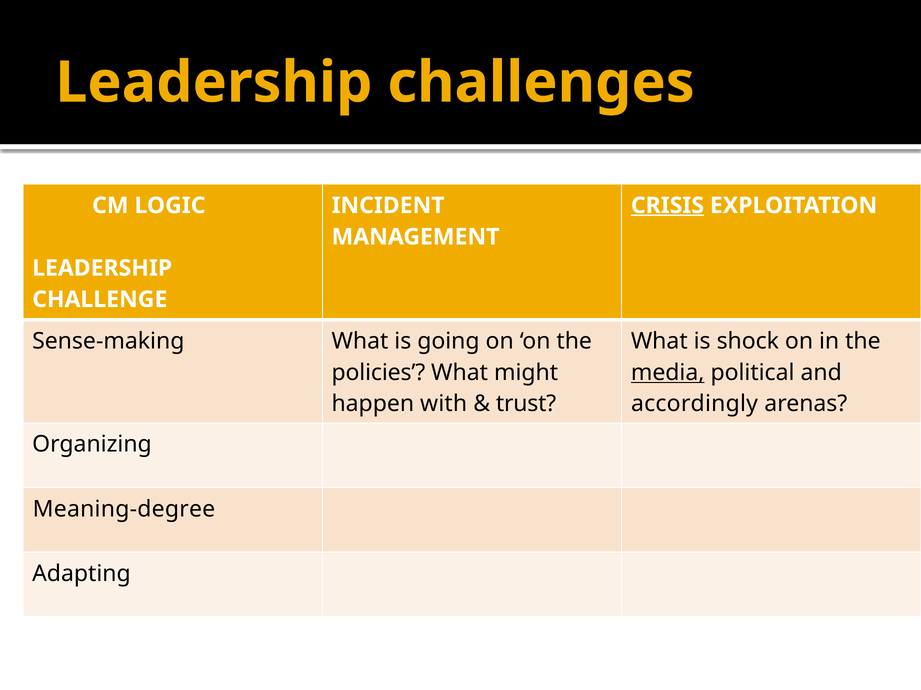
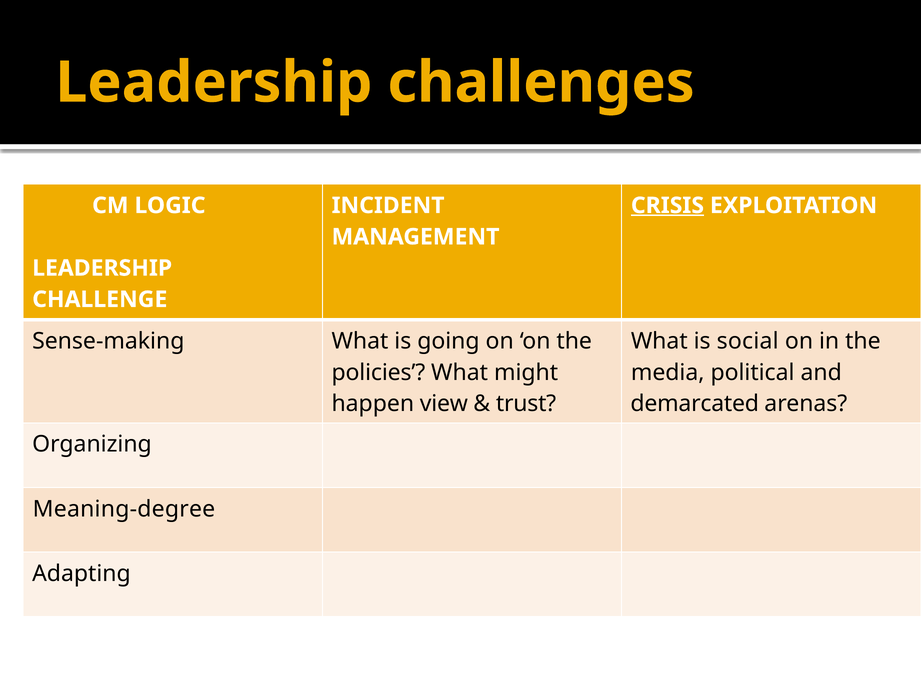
shock: shock -> social (748, 342)
media underline: present -> none (668, 373)
with: with -> view (444, 404)
accordingly: accordingly -> demarcated (695, 404)
